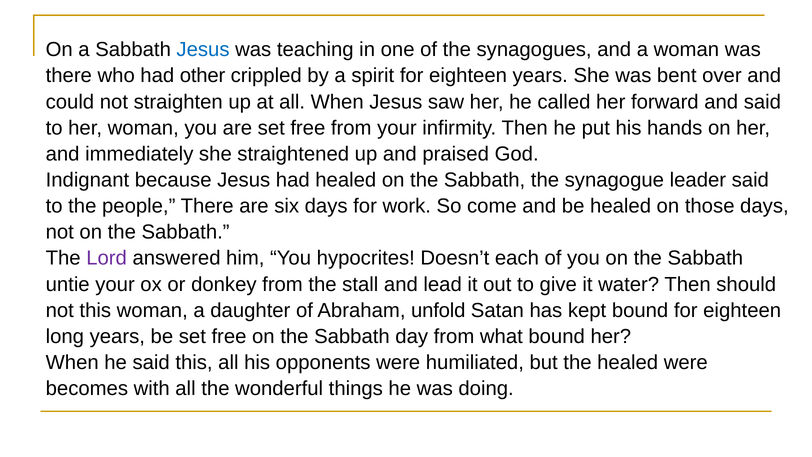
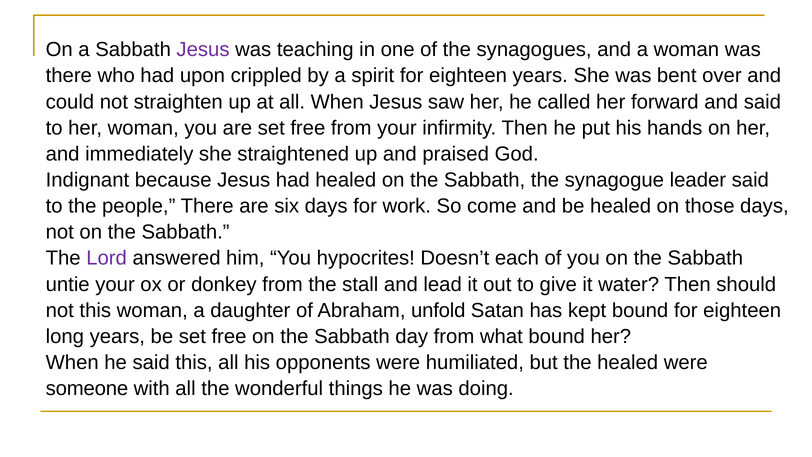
Jesus colour: blue -> purple (203, 50)
other: other -> upon (202, 76)
becomes: becomes -> someone (87, 388)
